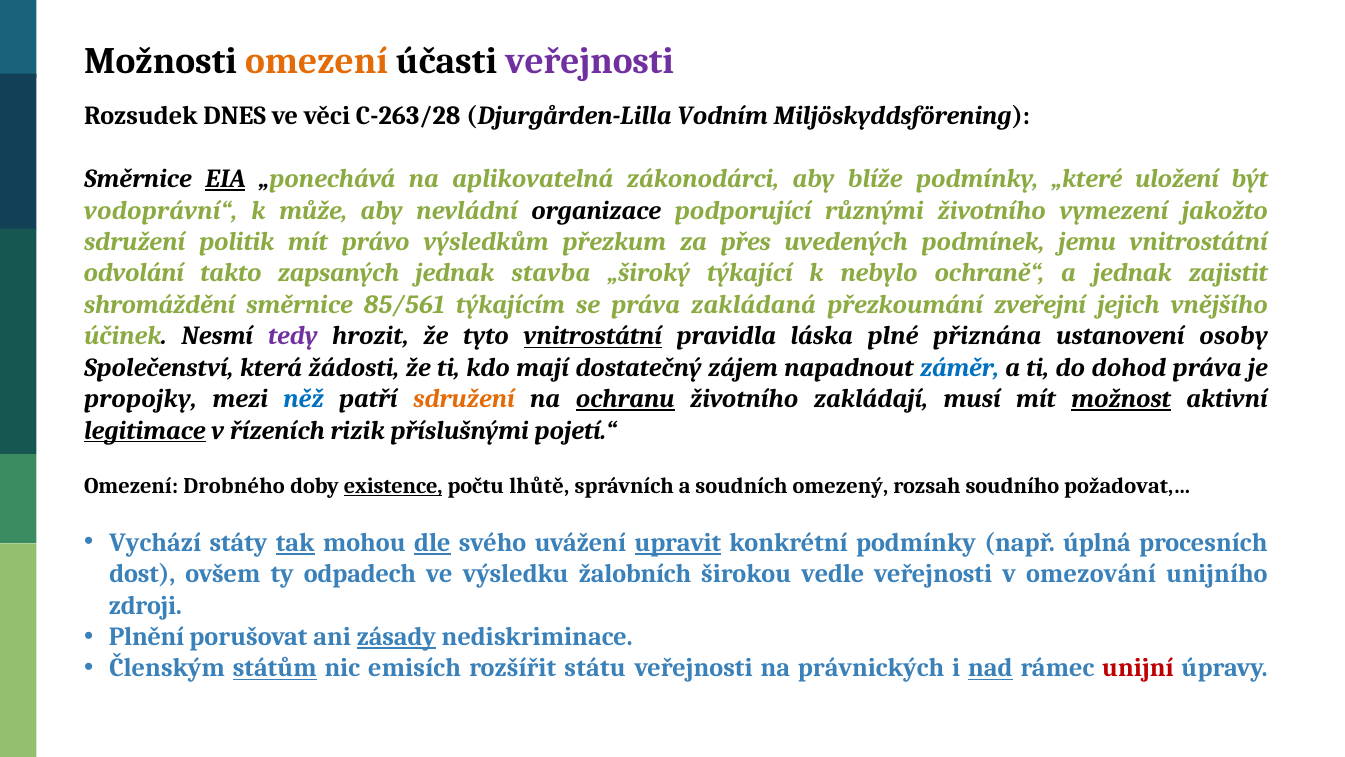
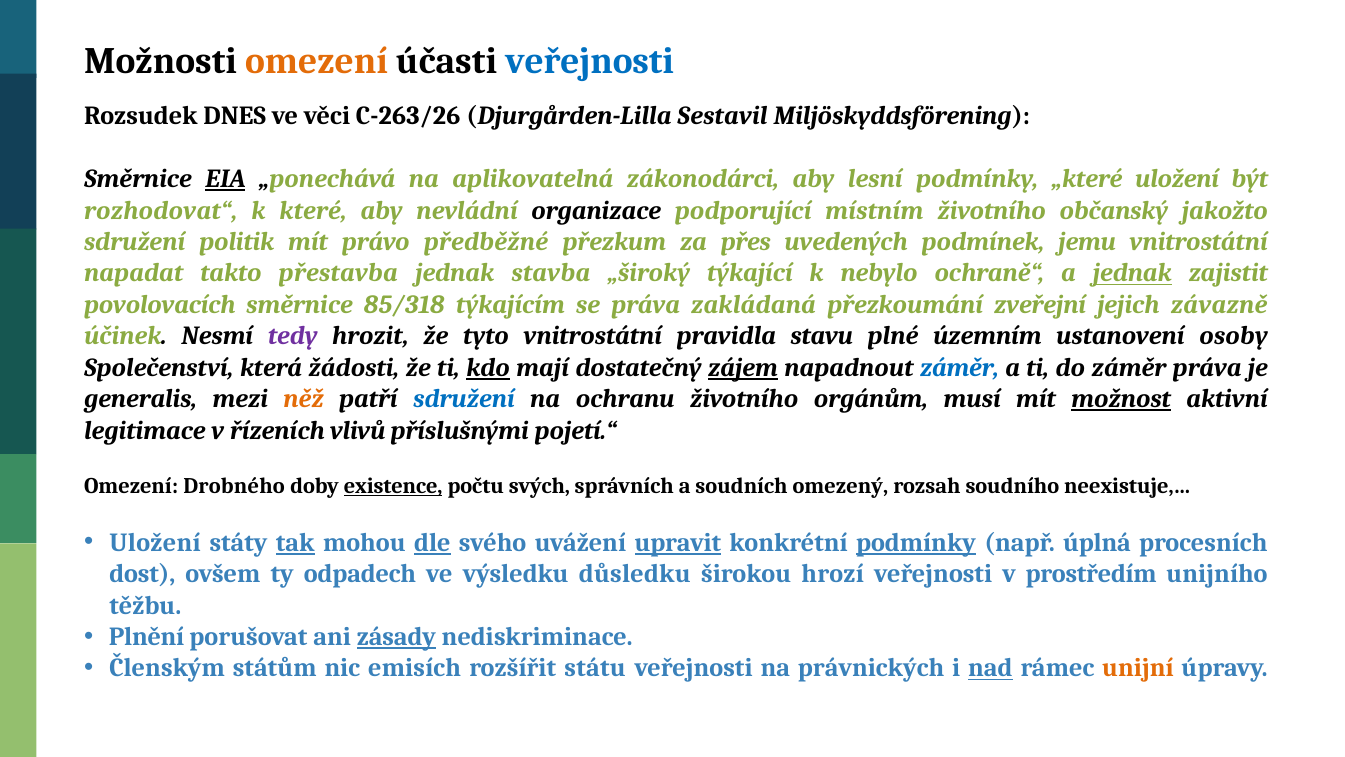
veřejnosti colour: purple -> blue (590, 61)
C-263/28: C-263/28 -> C-263/26 (408, 116)
Vodním: Vodním -> Sestavil (722, 116)
blíže: blíže -> lesní (875, 179)
vodoprávní“: vodoprávní“ -> rozhodovat“ (161, 210)
může: může -> které (313, 210)
různými: různými -> místním (874, 210)
vymezení: vymezení -> občanský (1114, 210)
výsledkům: výsledkům -> předběžné (486, 242)
odvolání: odvolání -> napadat (134, 273)
zapsaných: zapsaných -> přestavba (338, 273)
jednak underline: none -> present (1132, 273)
shromáždění: shromáždění -> povolovacích (160, 305)
85/561: 85/561 -> 85/318 (404, 305)
vnějšího: vnějšího -> závazně (1219, 305)
vnitrostátní underline: present -> none (593, 336)
láska: láska -> stavu (822, 336)
přiznána: přiznána -> územním (987, 336)
kdo underline: none -> present (488, 367)
zájem underline: none -> present (743, 367)
do dohod: dohod -> záměr (1129, 367)
propojky: propojky -> generalis (141, 399)
něž colour: blue -> orange (304, 399)
sdružení colour: orange -> blue (464, 399)
ochranu underline: present -> none (625, 399)
zakládají: zakládají -> orgánům (871, 399)
legitimace underline: present -> none (145, 430)
rizik: rizik -> vlivů (358, 430)
lhůtě: lhůtě -> svých (539, 486)
požadovat,…: požadovat,… -> neexistuje,… (1128, 486)
Vychází: Vychází -> Uložení (155, 542)
podmínky underline: none -> present (916, 542)
žalobních: žalobních -> důsledku (635, 574)
vedle: vedle -> hrozí (833, 574)
omezování: omezování -> prostředím (1091, 574)
zdroji: zdroji -> těžbu (145, 605)
státům underline: present -> none (275, 668)
unijní colour: red -> orange (1138, 668)
